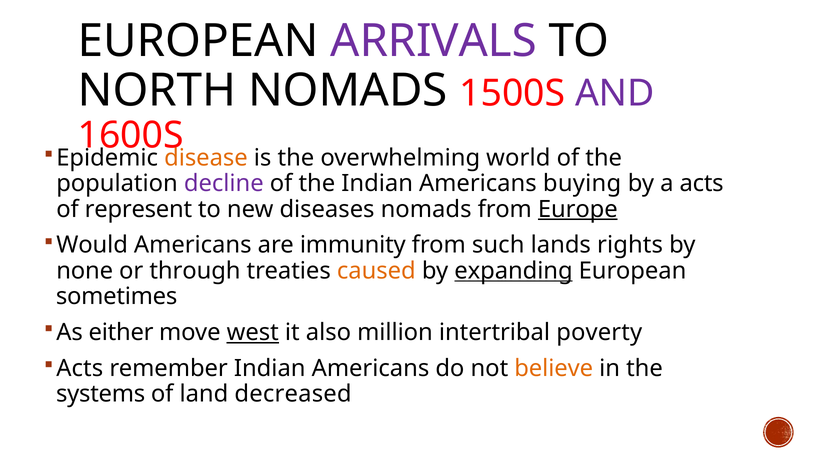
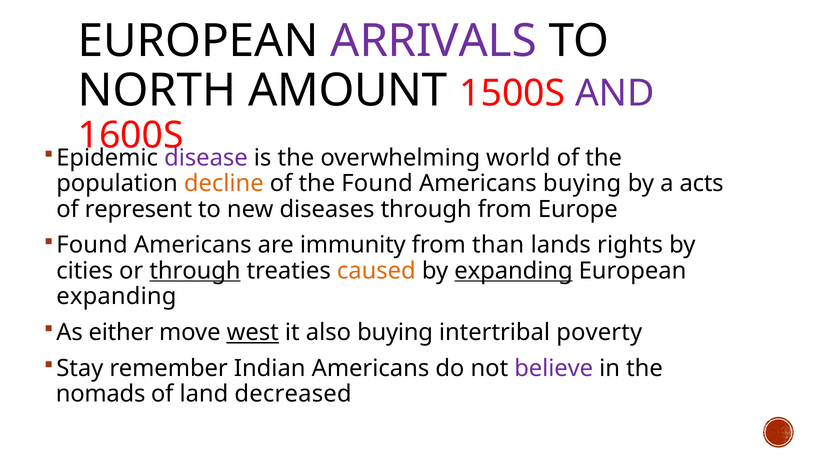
NORTH NOMADS: NOMADS -> AMOUNT (348, 91)
disease colour: orange -> purple (206, 158)
decline colour: purple -> orange (224, 183)
the Indian: Indian -> Found (377, 183)
diseases nomads: nomads -> through (426, 209)
Europe underline: present -> none (578, 209)
Would: Would -> Found (92, 245)
such: such -> than (498, 245)
none: none -> cities (85, 271)
through underline: none -> present (195, 271)
sometimes: sometimes -> expanding (116, 297)
also million: million -> buying (395, 332)
Acts: Acts -> Stay (80, 368)
believe colour: orange -> purple (554, 368)
systems: systems -> nomads (101, 394)
